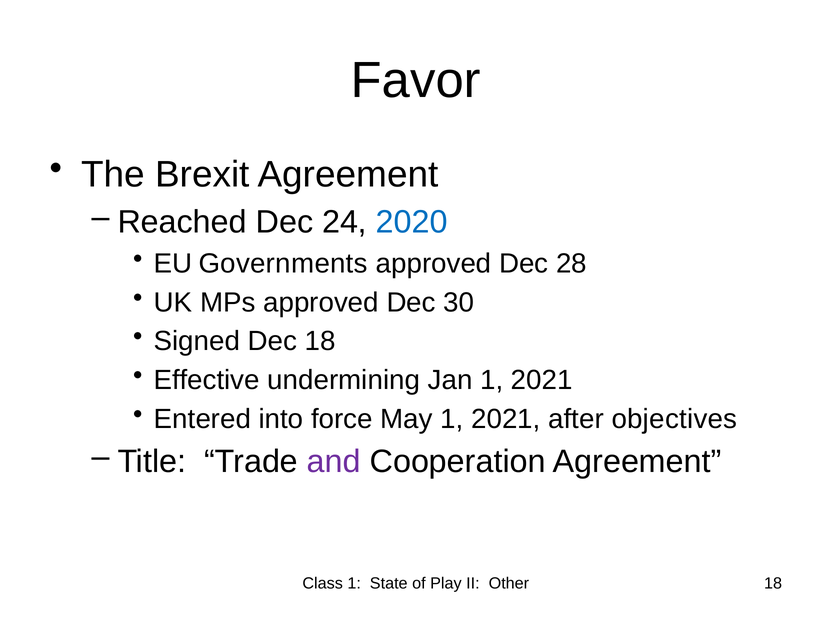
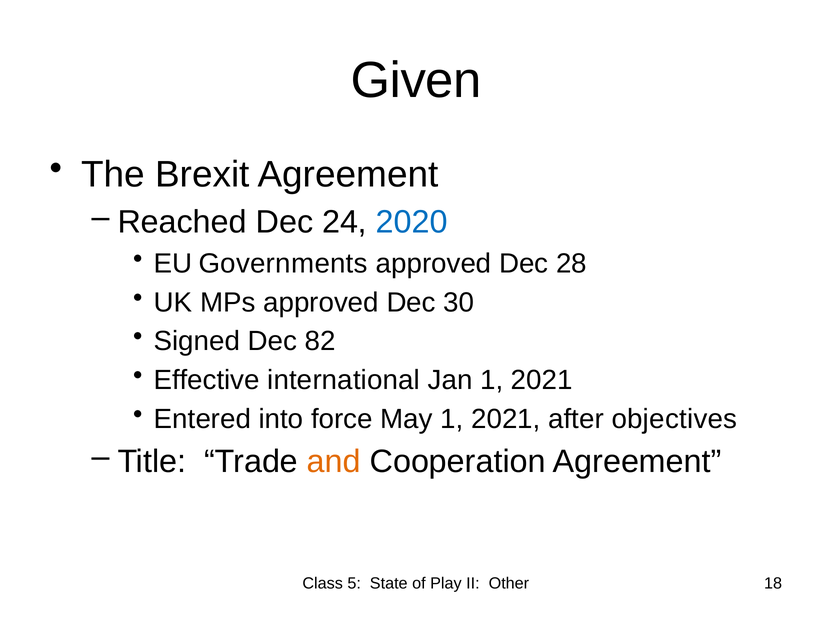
Favor: Favor -> Given (416, 81)
Dec 18: 18 -> 82 (320, 341)
undermining: undermining -> international (344, 380)
and colour: purple -> orange (334, 462)
Class 1: 1 -> 5 (354, 583)
